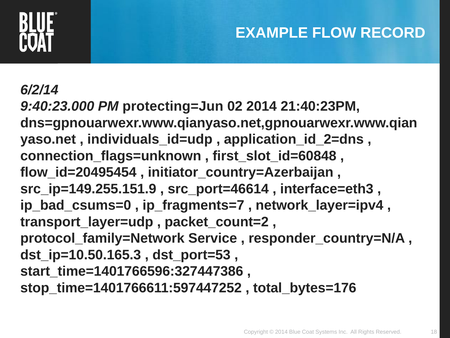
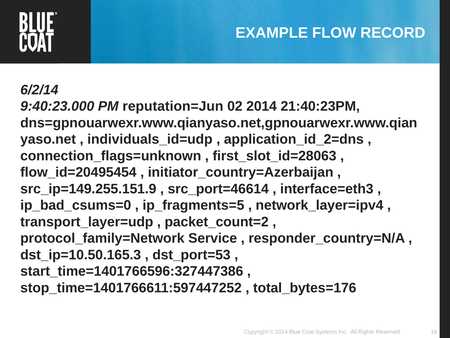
protecting=Jun: protecting=Jun -> reputation=Jun (173, 106)
first_slot_id=60848: first_slot_id=60848 -> first_slot_id=28063 (275, 156)
ip_fragments=7: ip_fragments=7 -> ip_fragments=5 (193, 205)
